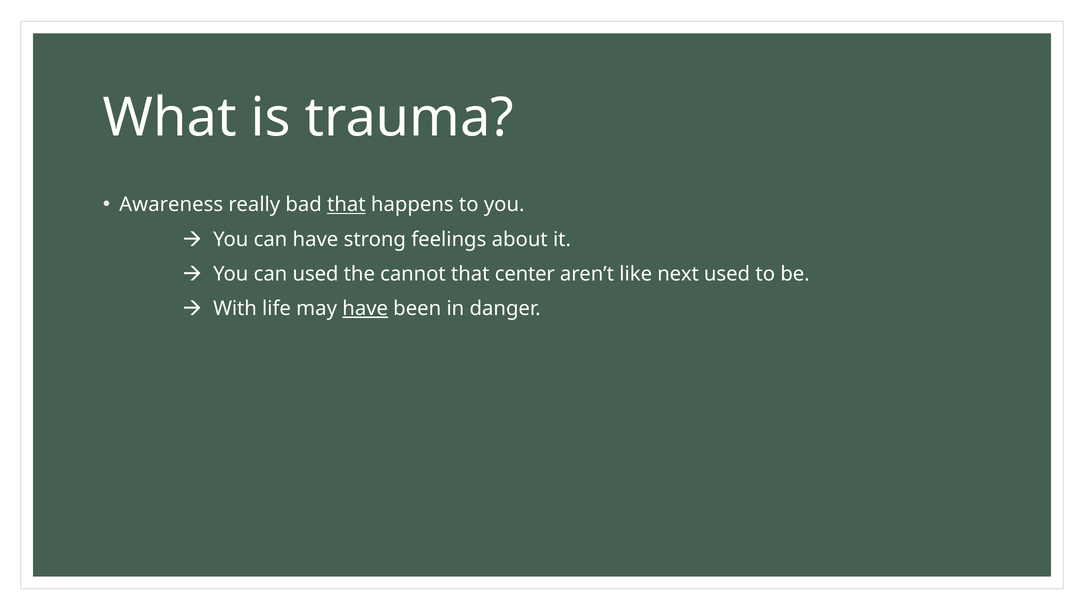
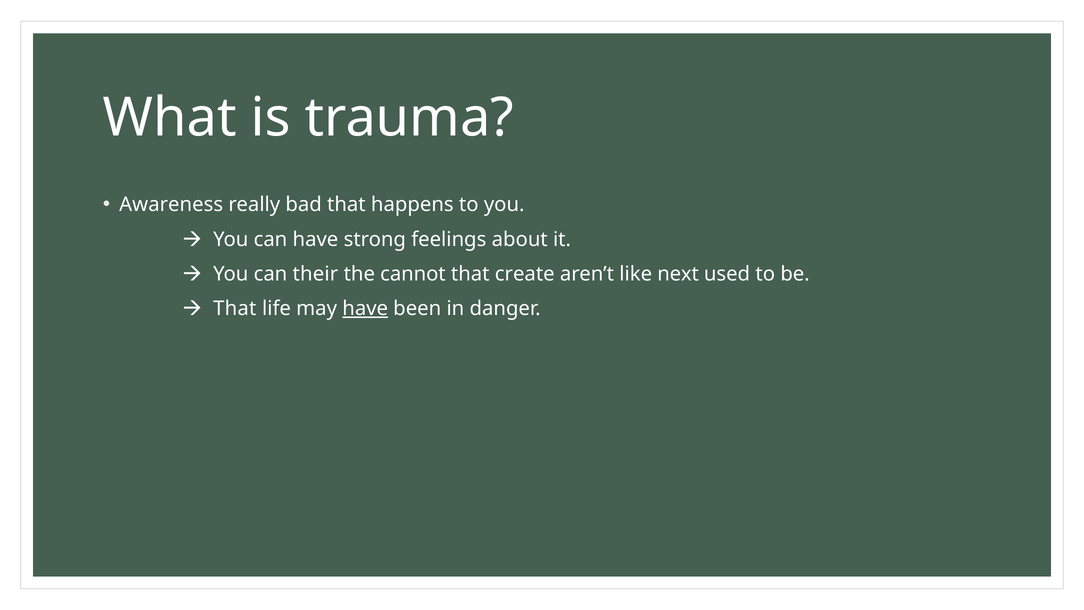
that underline: present -> none (346, 205)
can used: used -> their (315, 274)
center: center -> create (525, 274)
With: With -> That (235, 308)
